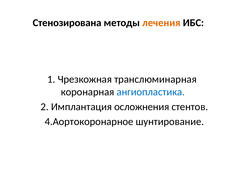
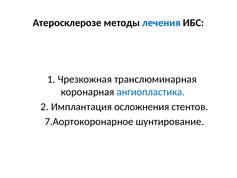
Стенозирована: Стенозирована -> Атеросклерозе (67, 23)
лечения colour: orange -> blue (161, 23)
4.Аортокоронарное: 4.Аортокоронарное -> 7.Аортокоронарное (89, 121)
